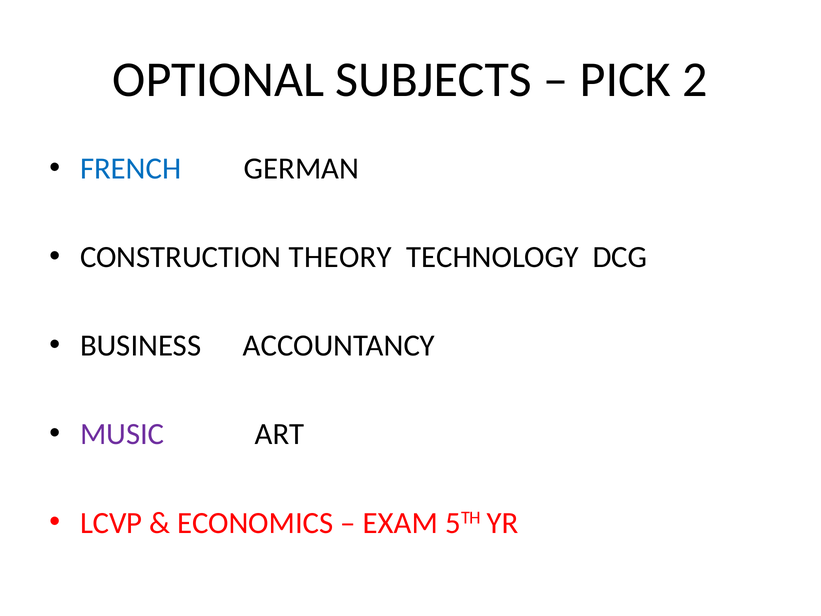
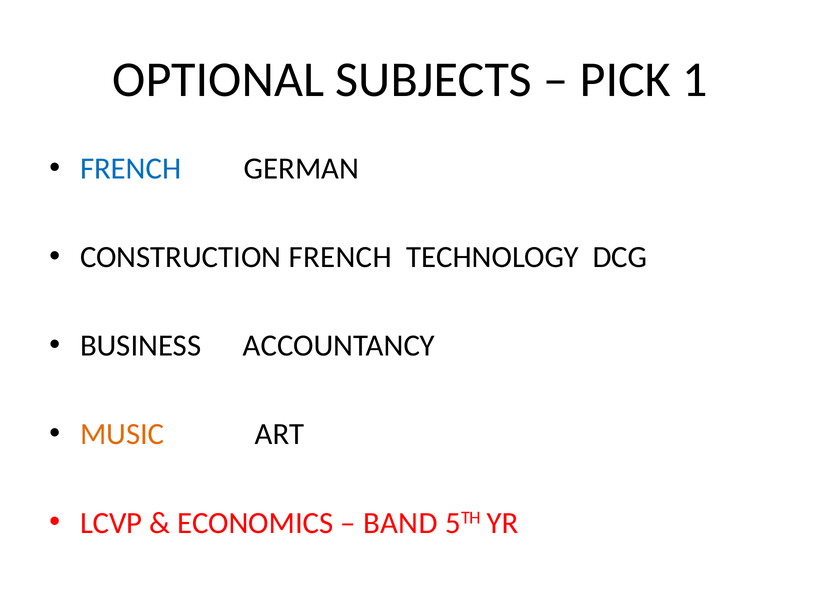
2: 2 -> 1 (695, 79)
CONSTRUCTION THEORY: THEORY -> FRENCH (340, 257)
MUSIC colour: purple -> orange (122, 434)
EXAM: EXAM -> BAND (400, 523)
